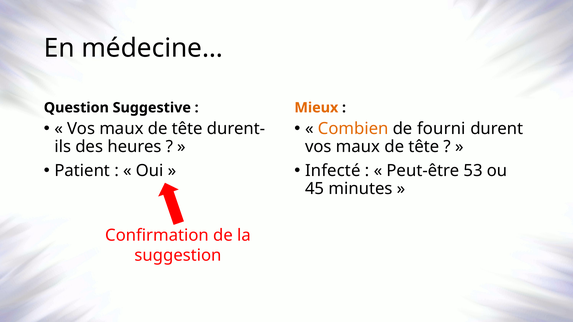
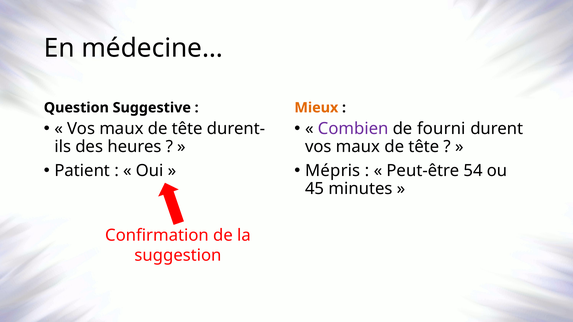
Combien colour: orange -> purple (353, 129)
Infecté: Infecté -> Mépris (333, 171)
53: 53 -> 54 (473, 171)
